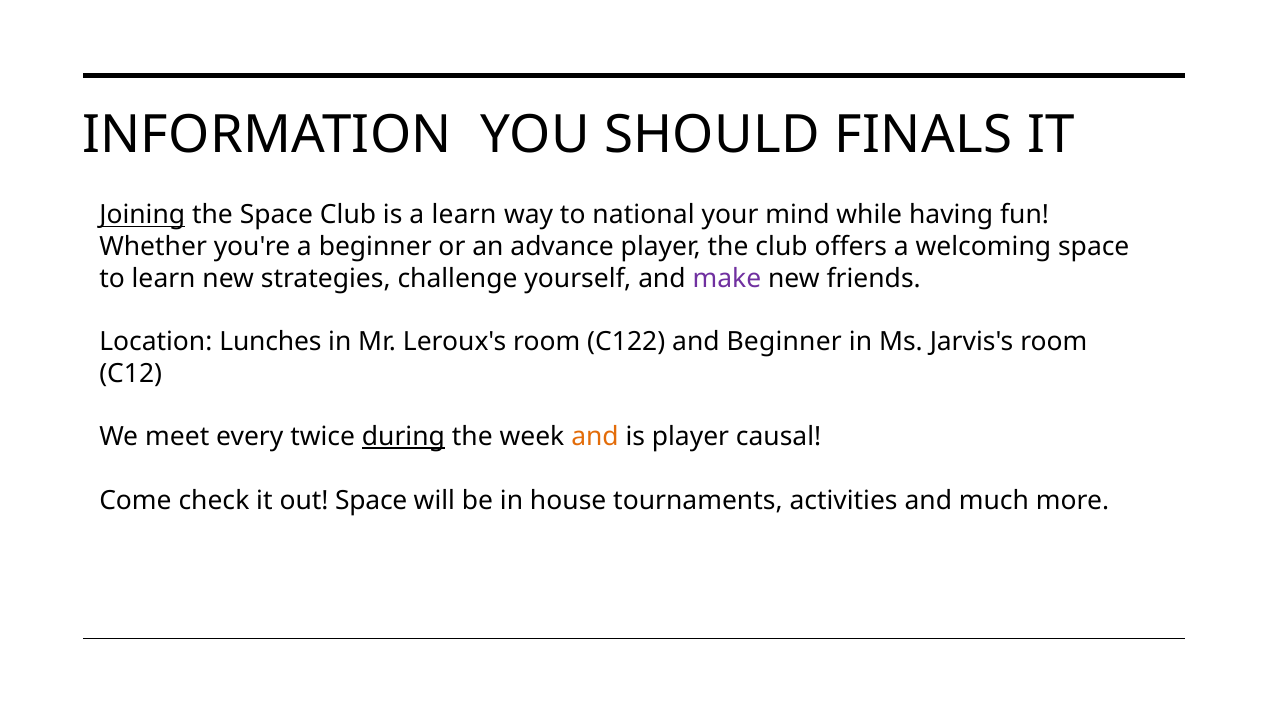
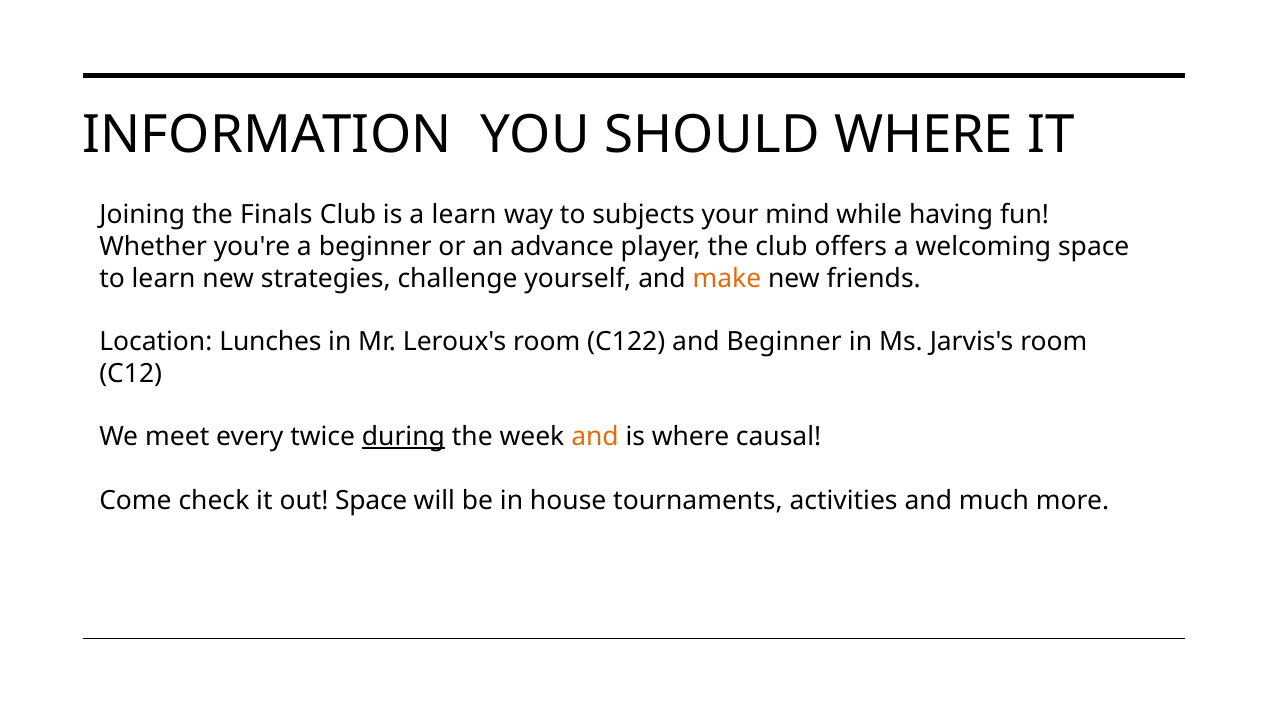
SHOULD FINALS: FINALS -> WHERE (924, 135)
Joining underline: present -> none (142, 215)
the Space: Space -> Finals (276, 215)
national: national -> subjects (644, 215)
make colour: purple -> orange (727, 278)
is player: player -> where (691, 437)
